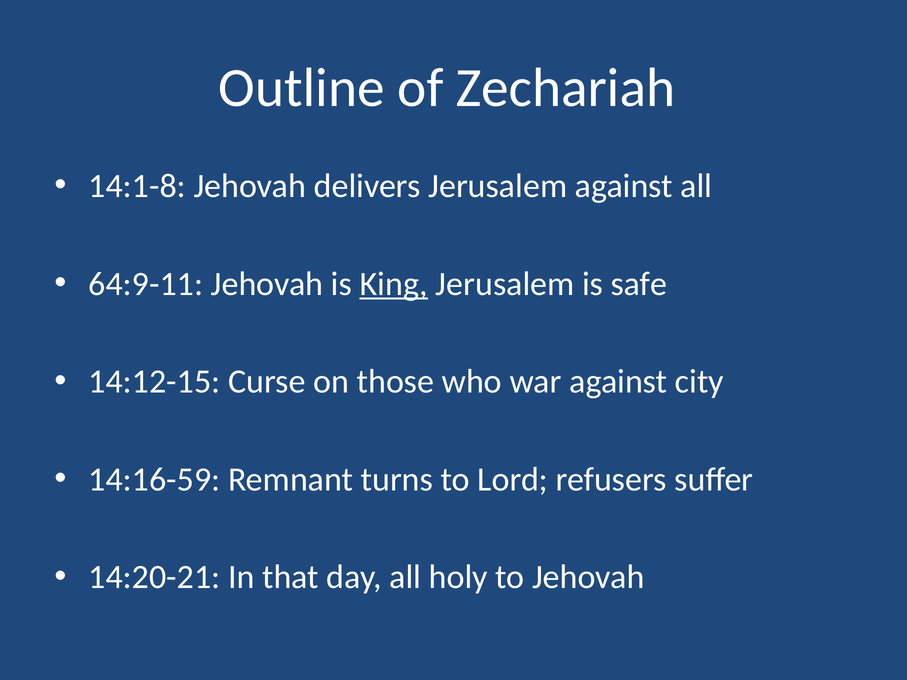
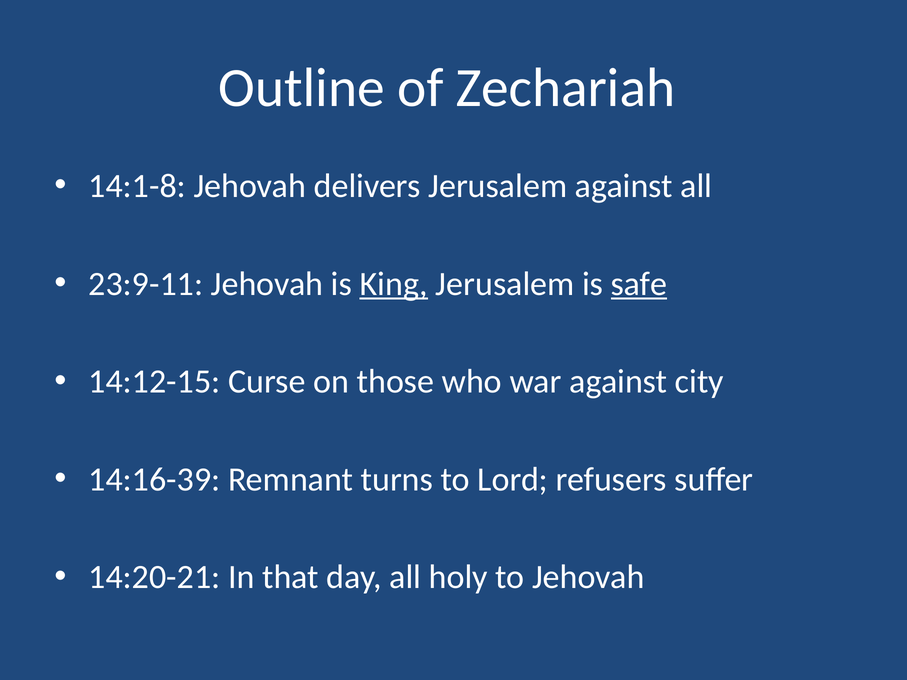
64:9-11: 64:9-11 -> 23:9-11 (146, 284)
safe underline: none -> present (639, 284)
14:16-59: 14:16-59 -> 14:16-39 (154, 480)
